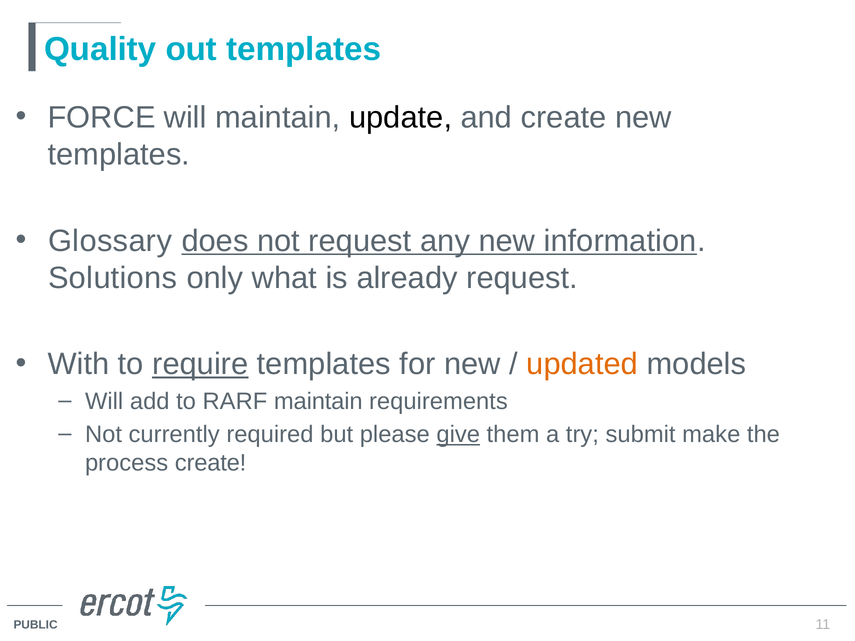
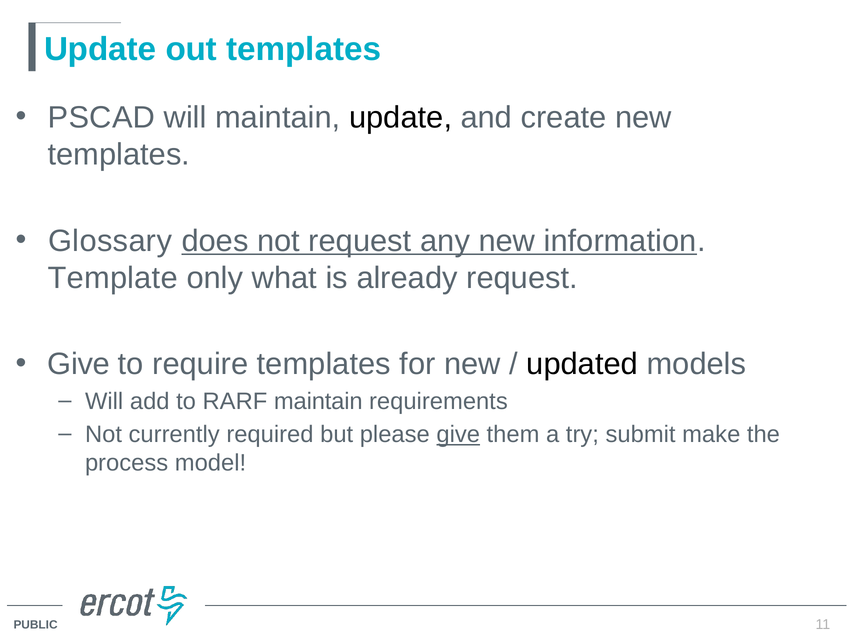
Quality: Quality -> Update (100, 49)
FORCE: FORCE -> PSCAD (101, 118)
Solutions: Solutions -> Template (113, 278)
With: With -> Give (79, 364)
require underline: present -> none (200, 364)
updated colour: orange -> black (582, 364)
process create: create -> model (210, 463)
